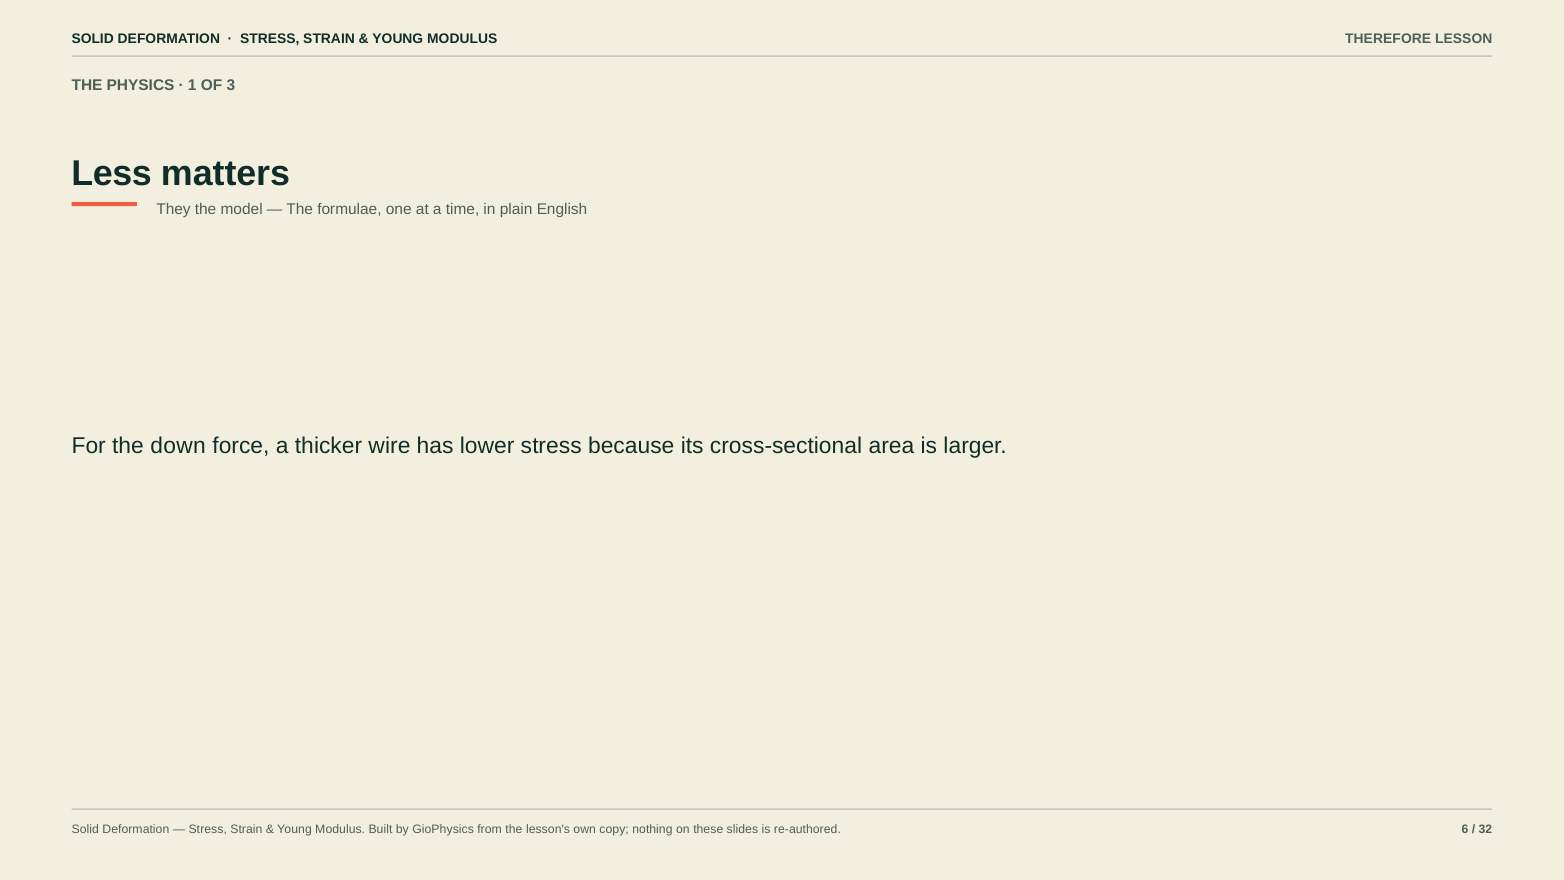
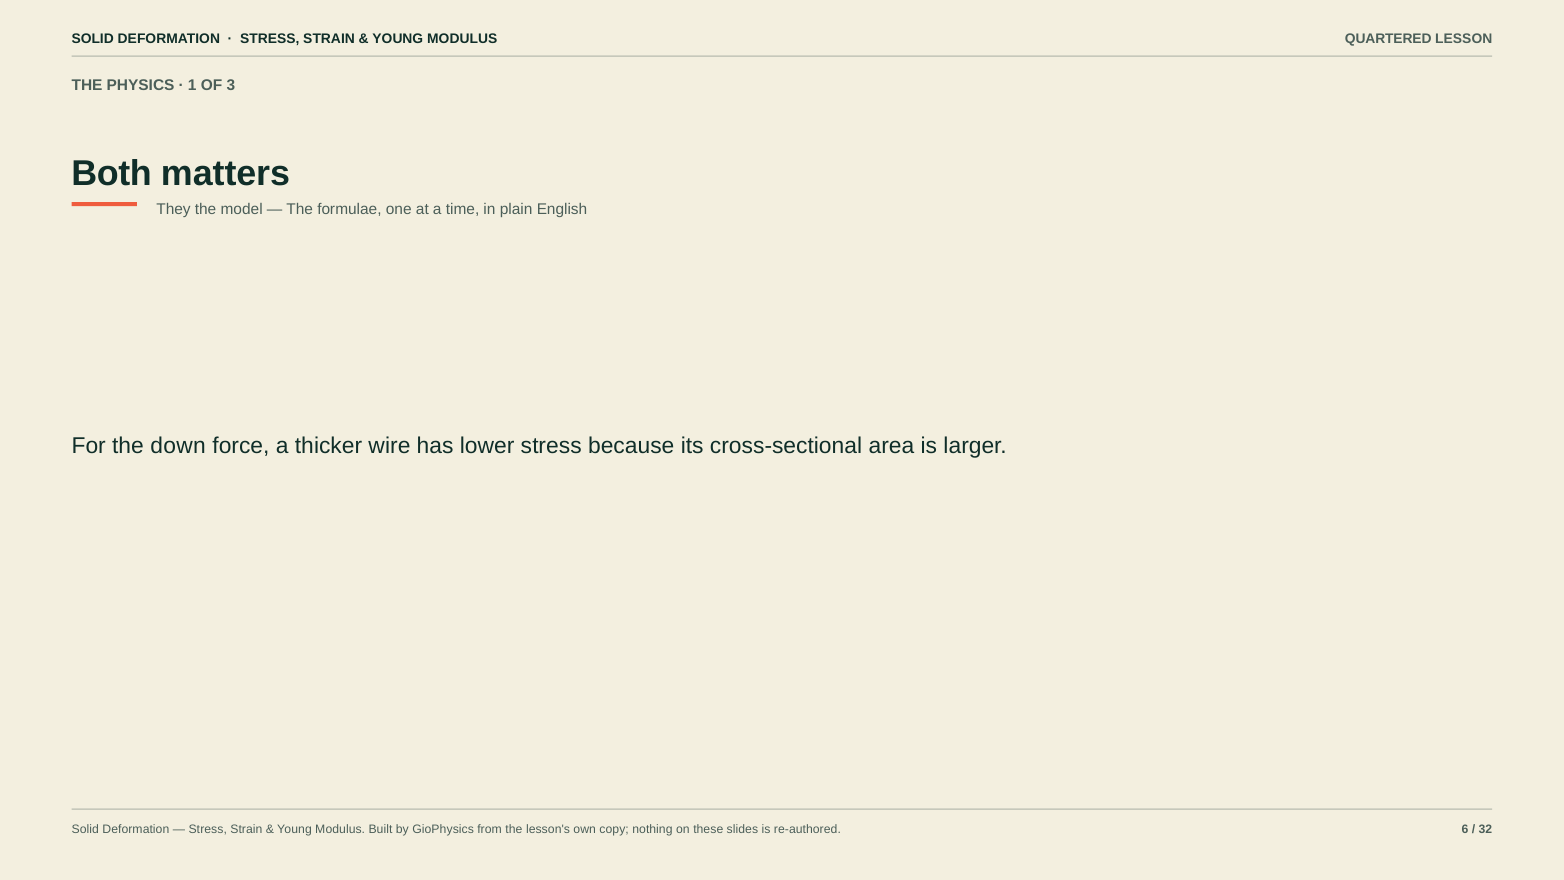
THEREFORE: THEREFORE -> QUARTERED (1388, 39)
Less: Less -> Both (112, 173)
